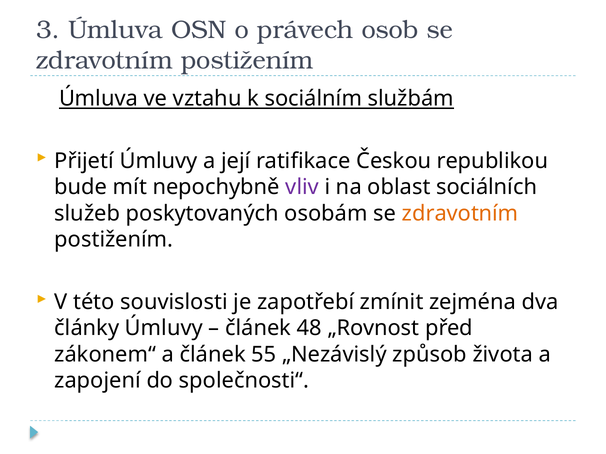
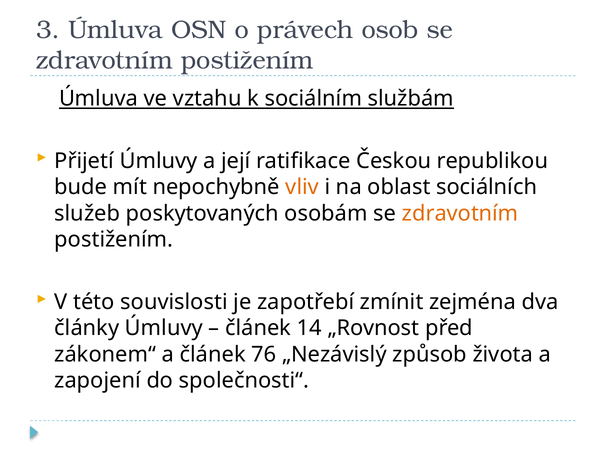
vliv colour: purple -> orange (302, 187)
48: 48 -> 14 (309, 329)
55: 55 -> 76 (264, 355)
